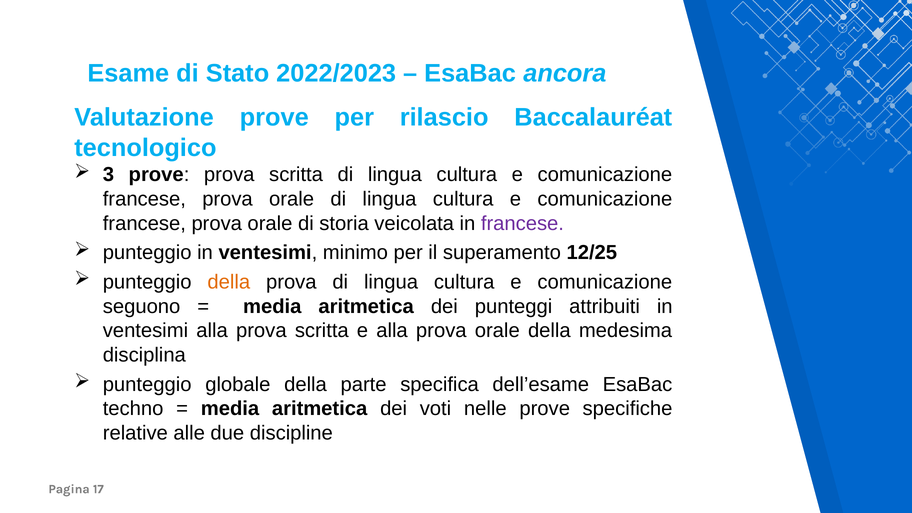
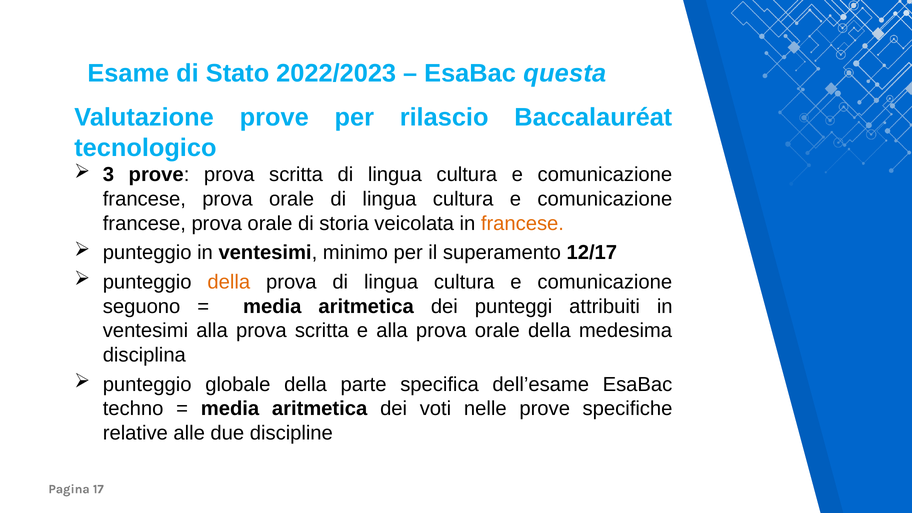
ancora: ancora -> questa (565, 73)
francese colour: purple -> orange (522, 223)
12/25: 12/25 -> 12/17 (592, 253)
